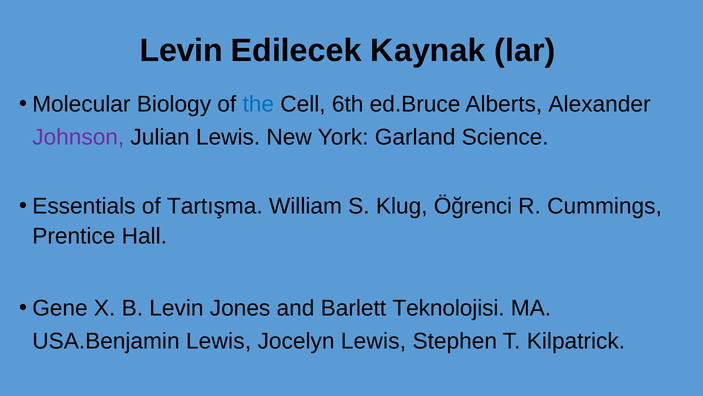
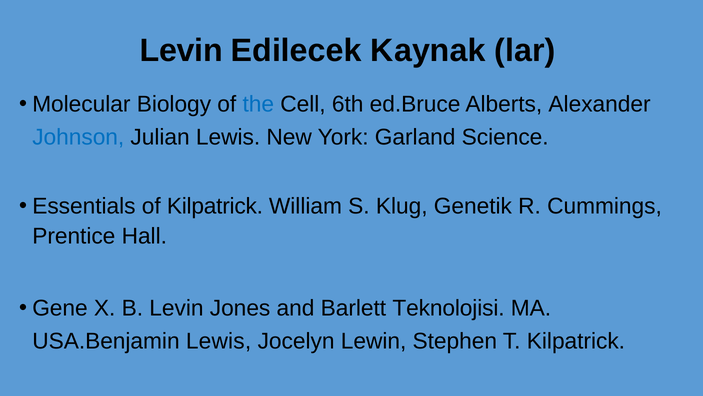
Johnson colour: purple -> blue (78, 137)
of Tartışma: Tartışma -> Kilpatrick (215, 206)
Öğrenci: Öğrenci -> Genetik (473, 206)
Lewis: Lewis -> Lewin (374, 341)
